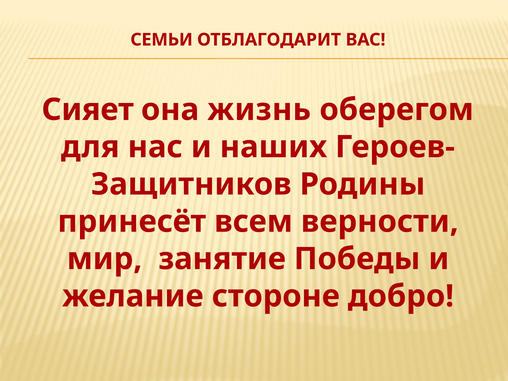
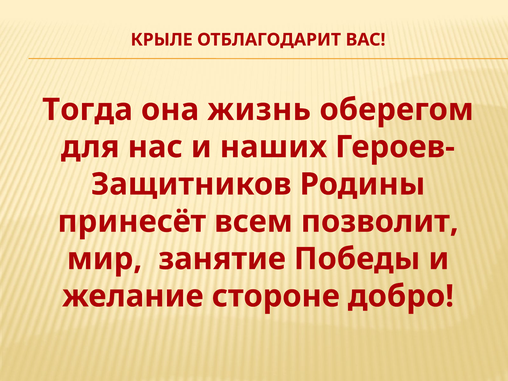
СЕМЬИ: СЕМЬИ -> КРЫЛЕ (162, 40)
Сияет: Сияет -> Тогда (88, 110)
верности: верности -> позволит (380, 222)
